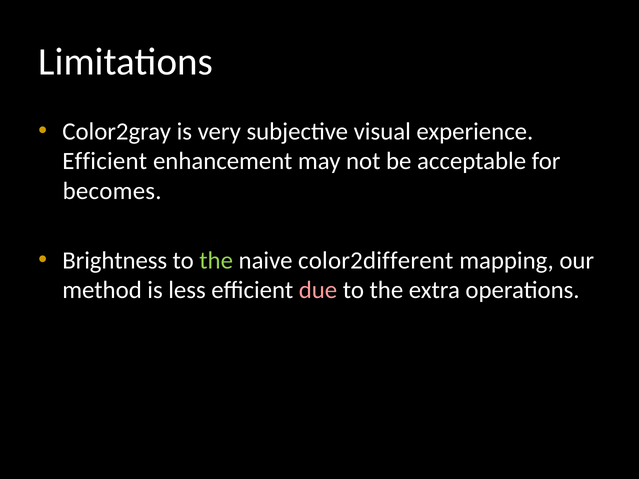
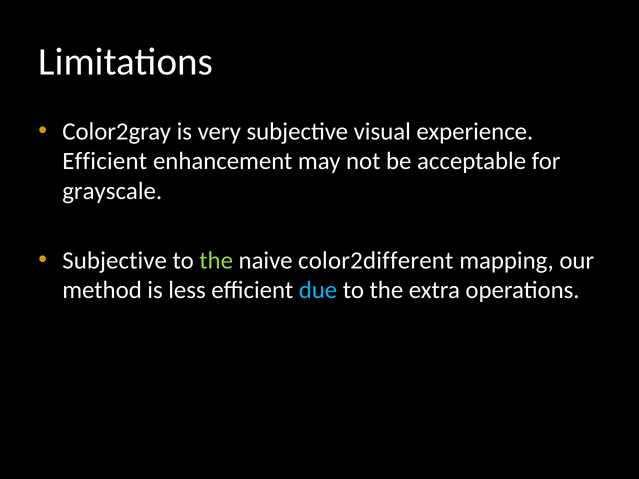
becomes: becomes -> grayscale (112, 191)
Brightness: Brightness -> Subjective (115, 261)
due colour: pink -> light blue (318, 290)
